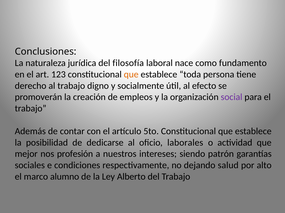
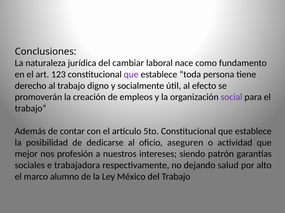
filosofía: filosofía -> cambiar (128, 63)
que colour: orange -> purple (131, 75)
laborales: laborales -> aseguren (185, 143)
condiciones: condiciones -> trabajadora (77, 166)
Alberto: Alberto -> México (131, 177)
